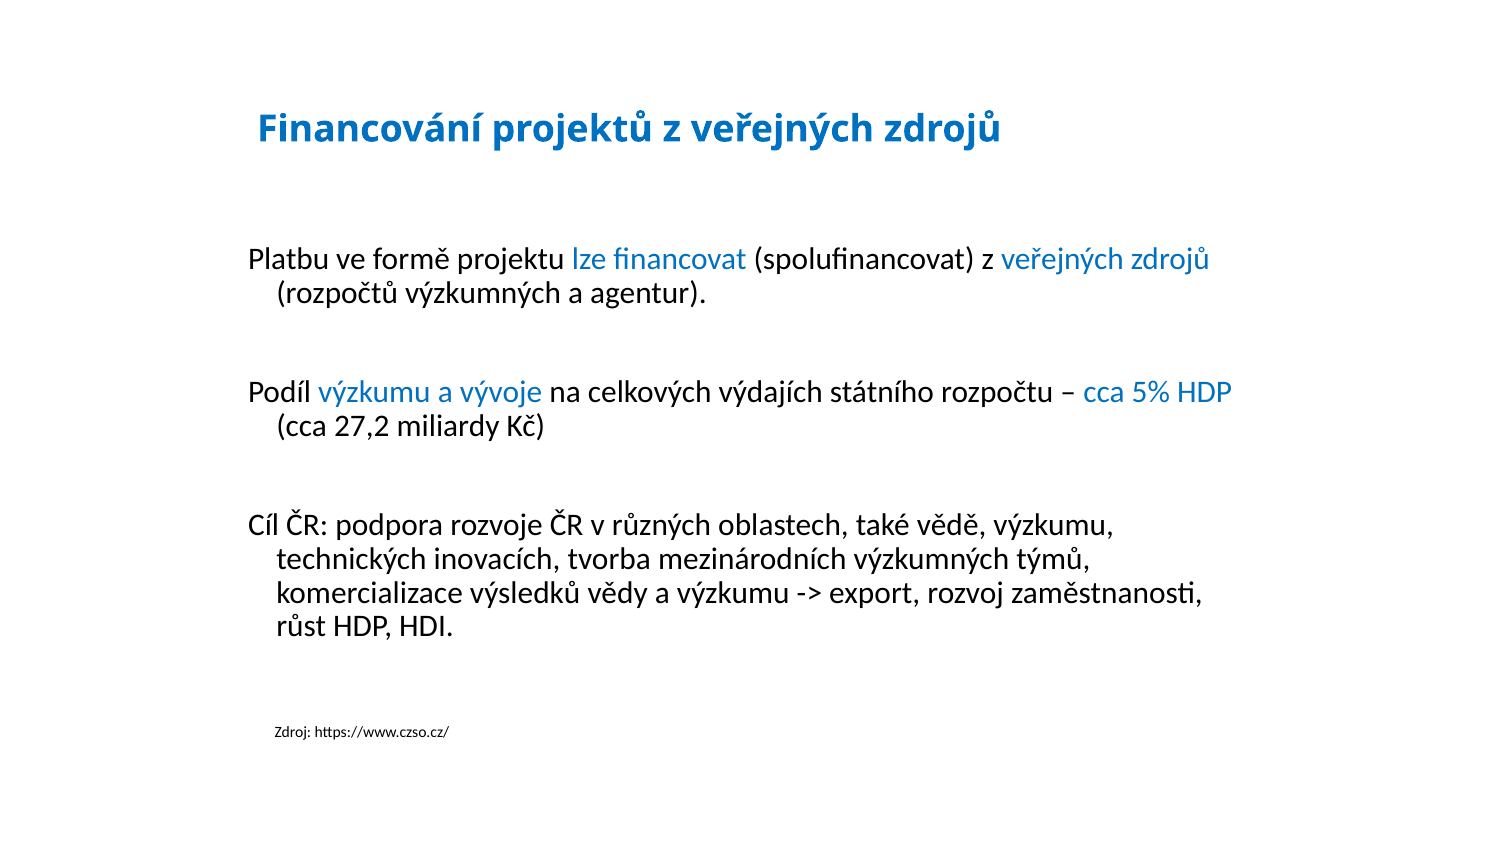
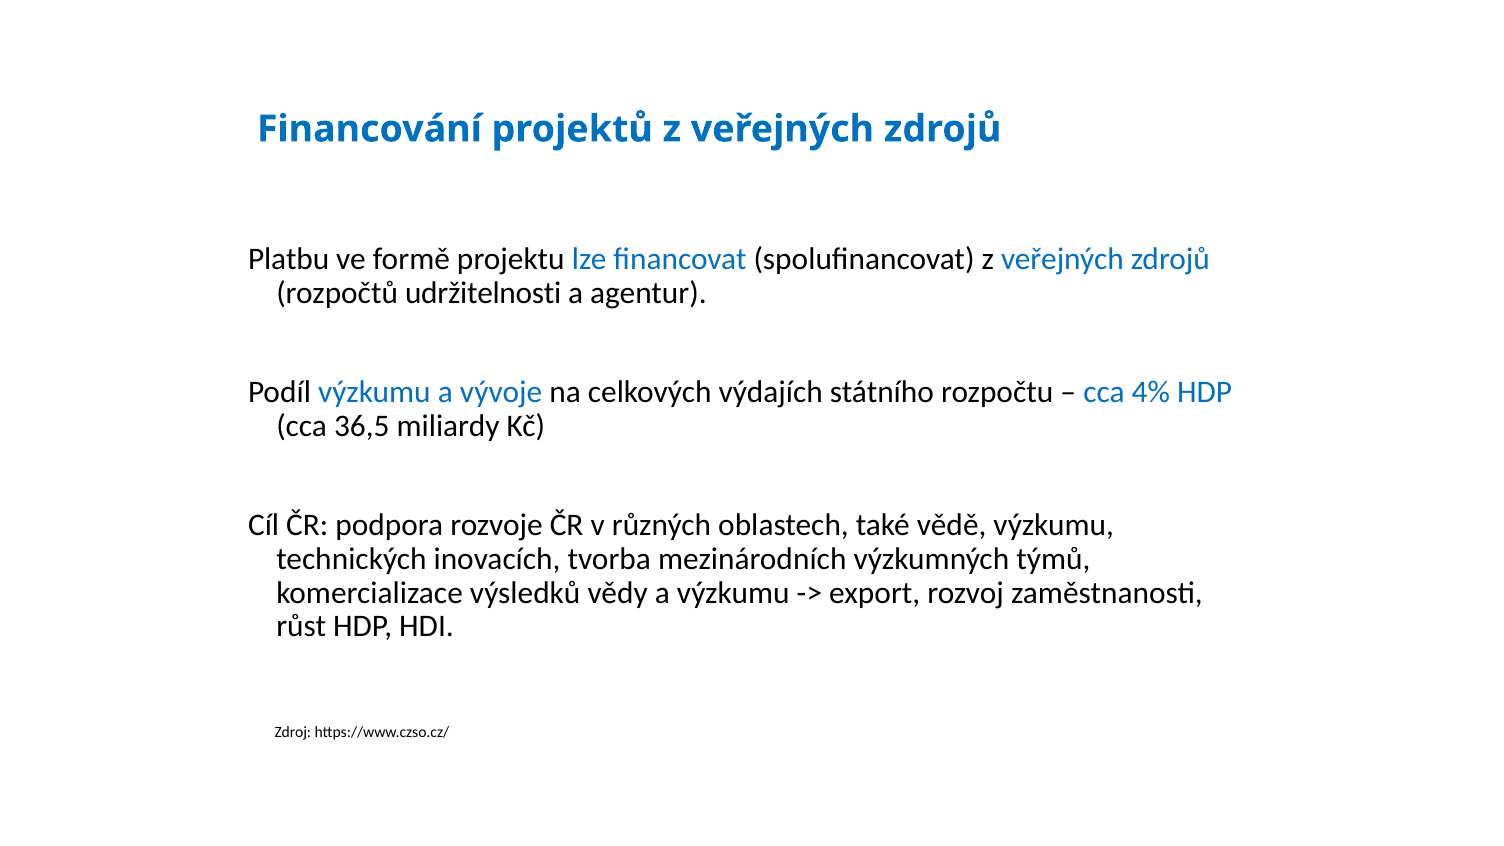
rozpočtů výzkumných: výzkumných -> udržitelnosti (483, 293)
5%: 5% -> 4% (1151, 392)
27,2: 27,2 -> 36,5 (362, 426)
